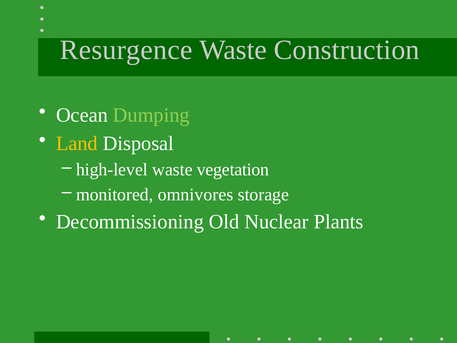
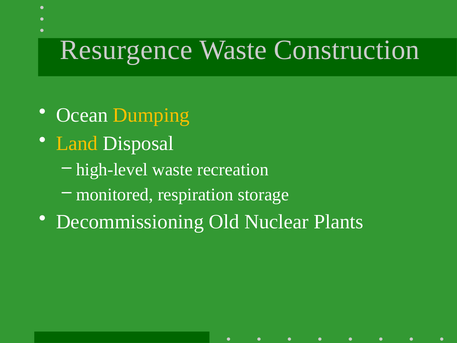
Dumping colour: light green -> yellow (151, 115)
vegetation: vegetation -> recreation (233, 170)
omnivores: omnivores -> respiration (196, 195)
